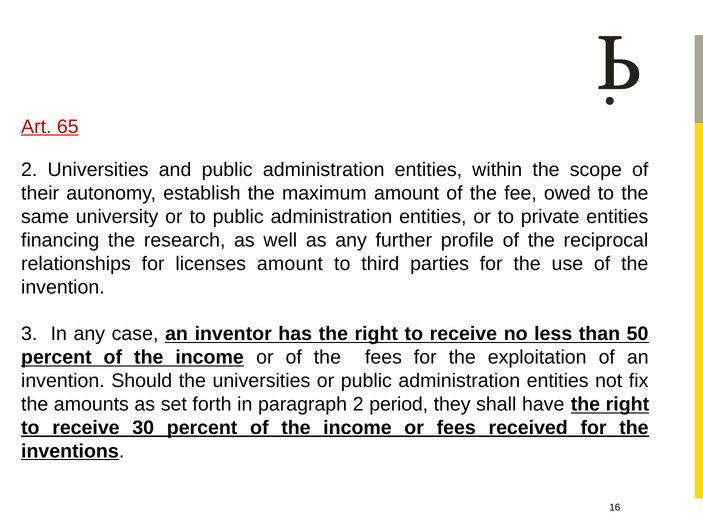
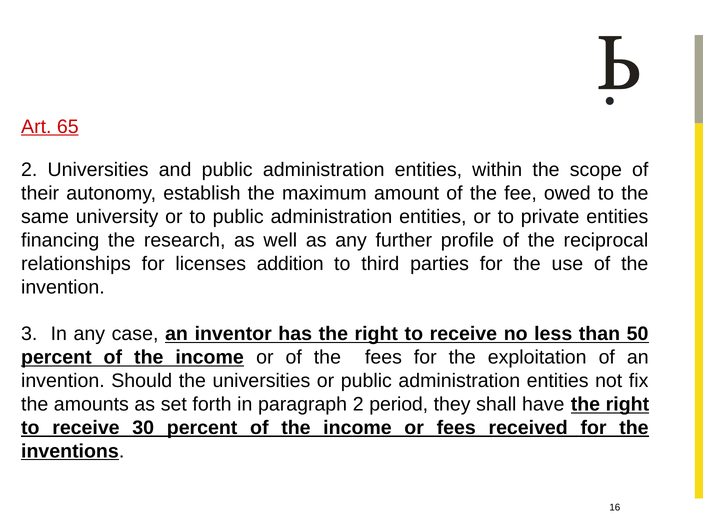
licenses amount: amount -> addition (290, 264)
